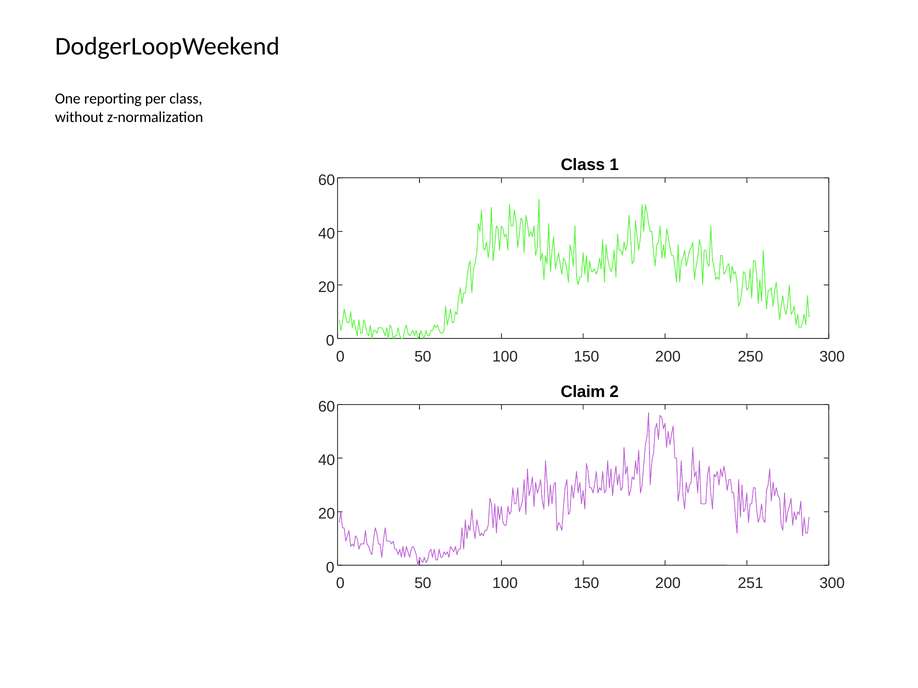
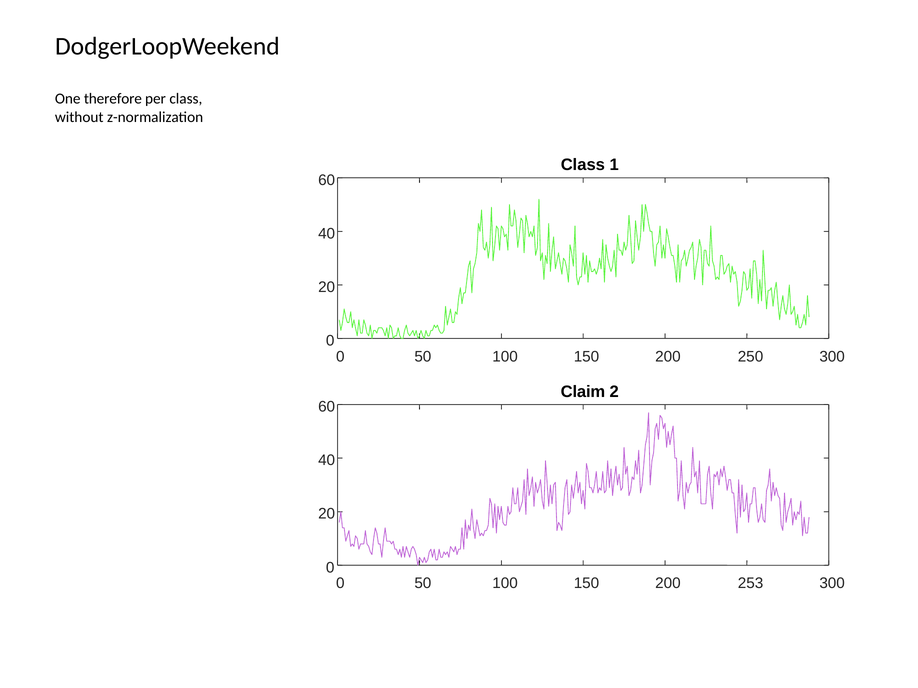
reporting: reporting -> therefore (113, 99)
251: 251 -> 253 (751, 584)
